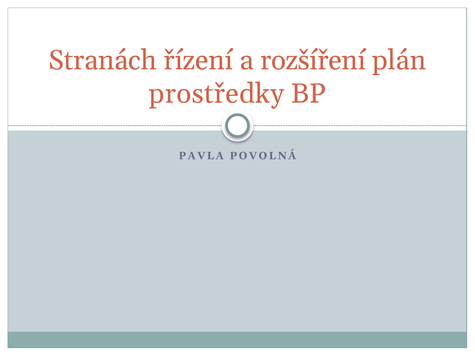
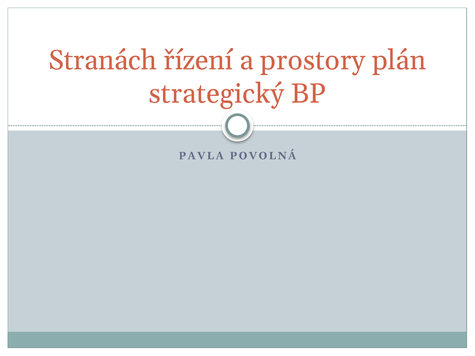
rozšíření: rozšíření -> prostory (313, 61)
prostředky: prostředky -> strategický (216, 94)
